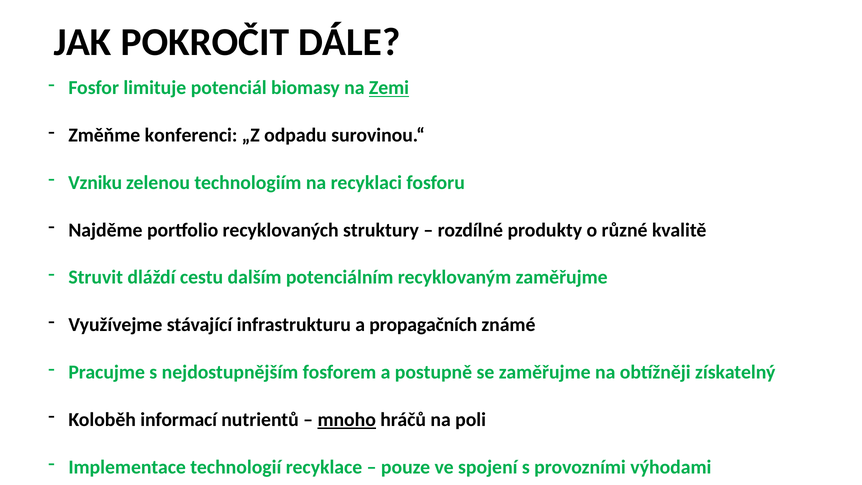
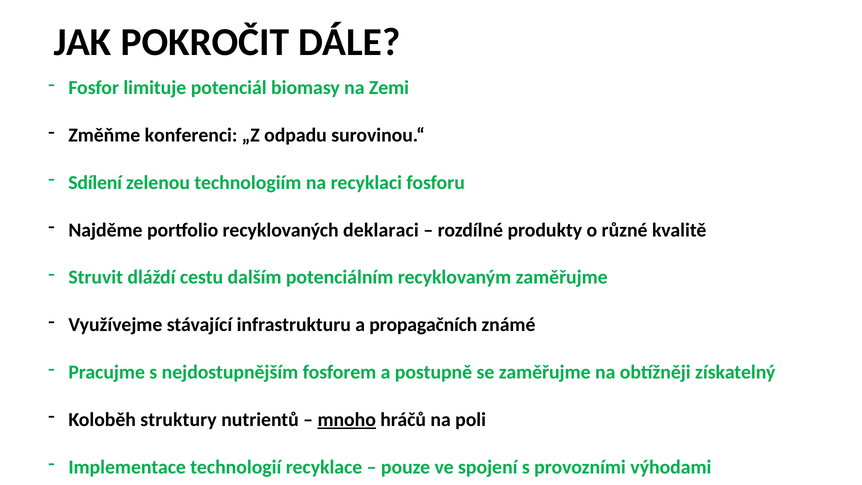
Zemi underline: present -> none (389, 88)
Vzniku: Vzniku -> Sdílení (95, 183)
struktury: struktury -> deklaraci (381, 230)
informací: informací -> struktury (179, 420)
